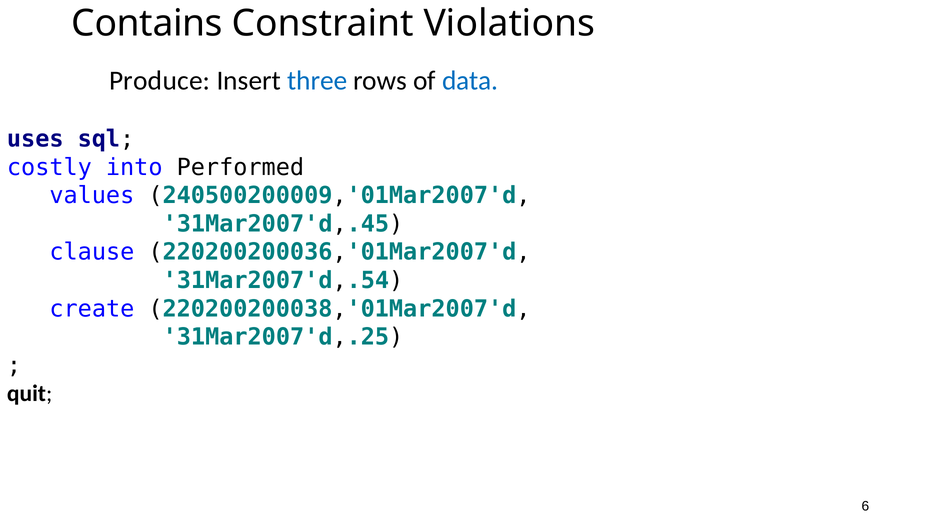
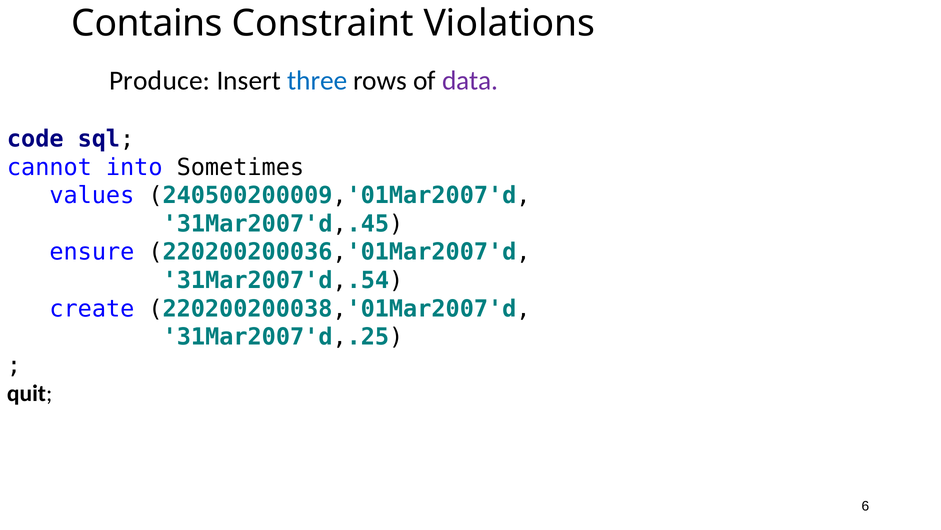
data colour: blue -> purple (470, 80)
uses: uses -> code (35, 139)
costly: costly -> cannot (49, 167)
Performed: Performed -> Sometimes (240, 167)
clause: clause -> ensure (92, 252)
